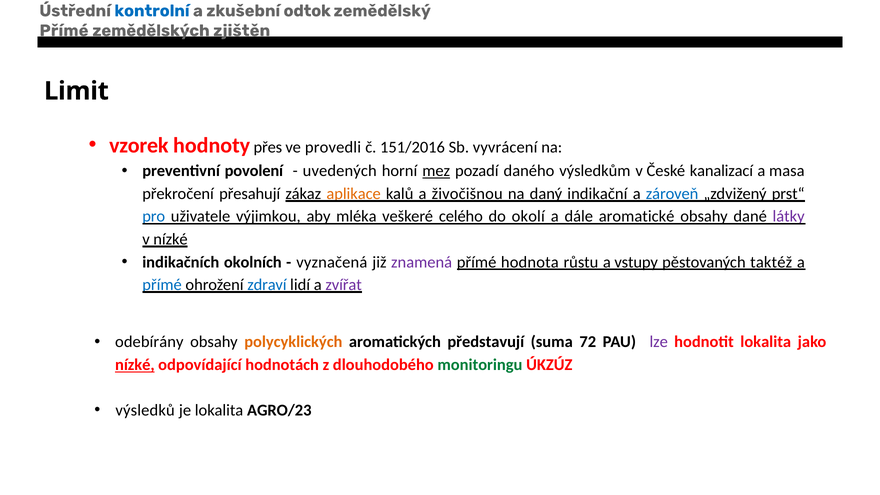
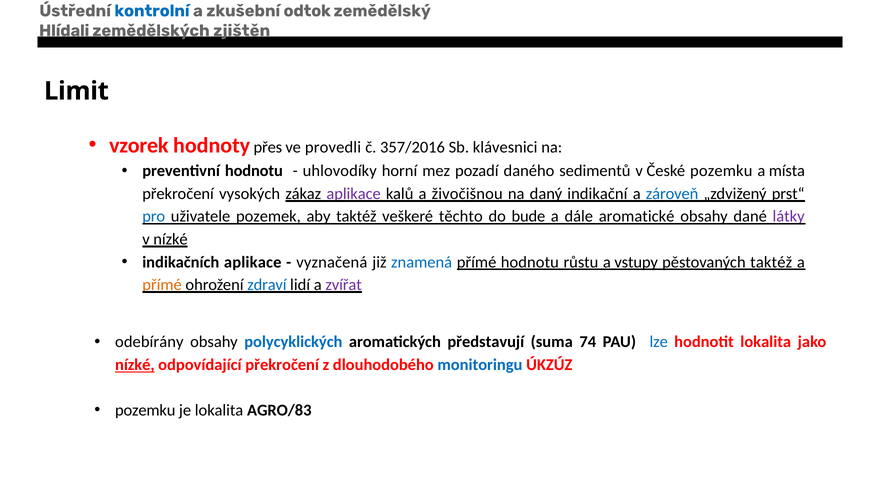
Přímé: Přímé -> Hlídali (64, 31)
151/2016: 151/2016 -> 357/2016 (413, 147)
vyvrácení: vyvrácení -> klávesnici (505, 147)
preventivní povolení: povolení -> hodnotu (254, 171)
uvedených: uvedených -> uhlovodíky (340, 171)
mez underline: present -> none (436, 171)
výsledkům: výsledkům -> sedimentů (595, 171)
České kanalizací: kanalizací -> pozemku (721, 171)
masa: masa -> místa (787, 171)
přesahují: přesahují -> vysokých (250, 194)
aplikace colour: orange -> purple (354, 194)
výjimkou: výjimkou -> pozemek (268, 217)
aby mléka: mléka -> taktéž (356, 217)
celého: celého -> těchto (461, 217)
okolí: okolí -> bude (528, 217)
indikačních okolních: okolních -> aplikace (253, 262)
znamená colour: purple -> blue (422, 262)
přímé hodnota: hodnota -> hodnotu (530, 262)
přímé colour: blue -> orange (162, 285)
polycyklických colour: orange -> blue (293, 342)
72: 72 -> 74 (588, 342)
lze colour: purple -> blue (659, 342)
odpovídající hodnotách: hodnotách -> překročení (282, 365)
monitoringu colour: green -> blue (480, 365)
výsledků: výsledků -> pozemku (145, 410)
AGRO/23: AGRO/23 -> AGRO/83 (279, 410)
